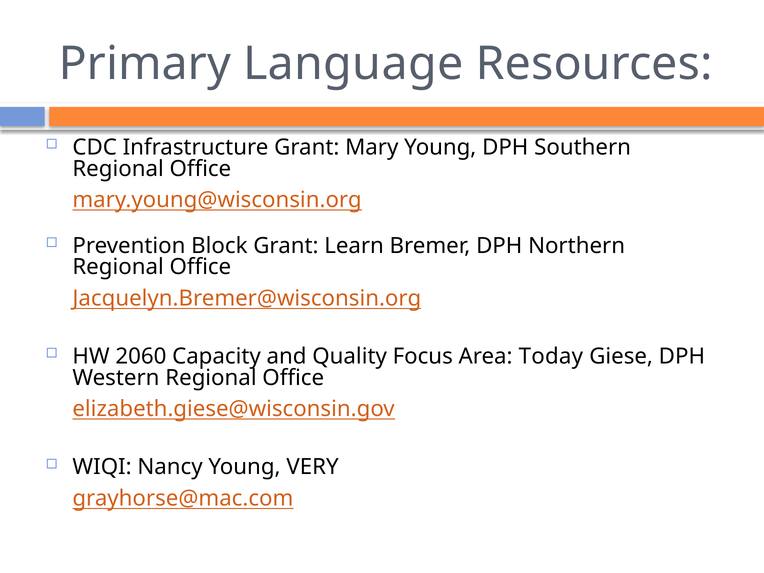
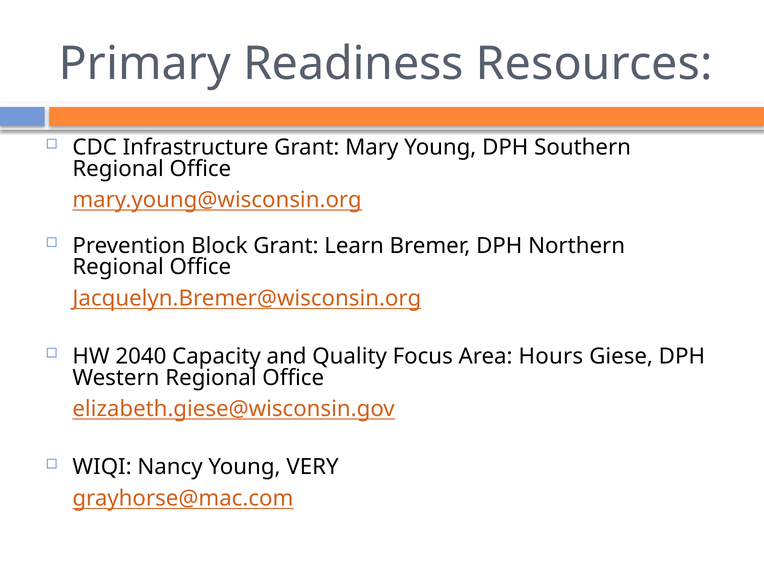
Language: Language -> Readiness (353, 64)
2060: 2060 -> 2040 (141, 356)
Today: Today -> Hours (551, 356)
